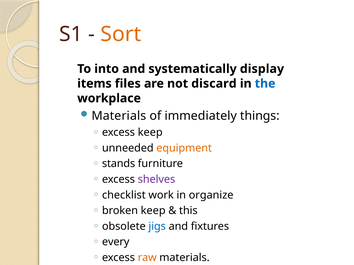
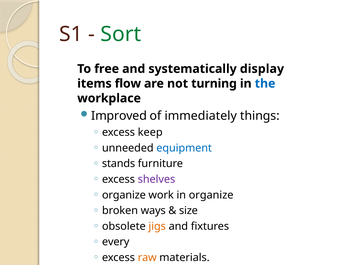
Sort colour: orange -> green (121, 34)
into: into -> free (107, 69)
files: files -> flow (128, 84)
discard: discard -> turning (214, 84)
Materials: Materials -> Improved (119, 116)
equipment colour: orange -> blue (184, 148)
checklist: checklist -> organize (124, 195)
broken keep: keep -> ways (153, 211)
this: this -> size (188, 211)
jigs colour: blue -> orange (157, 227)
